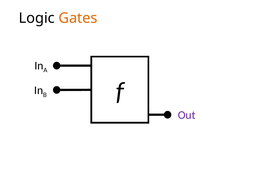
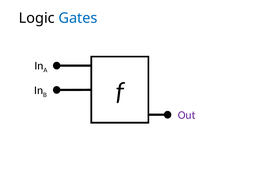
Gates colour: orange -> blue (78, 18)
